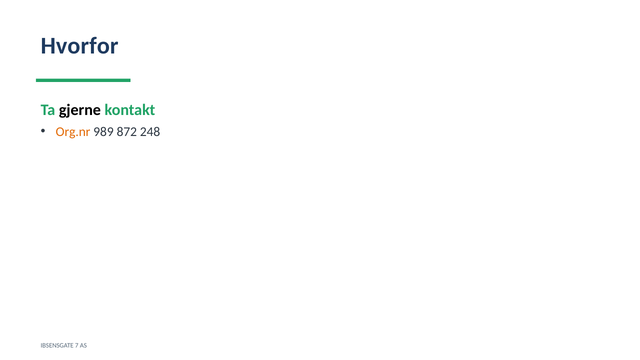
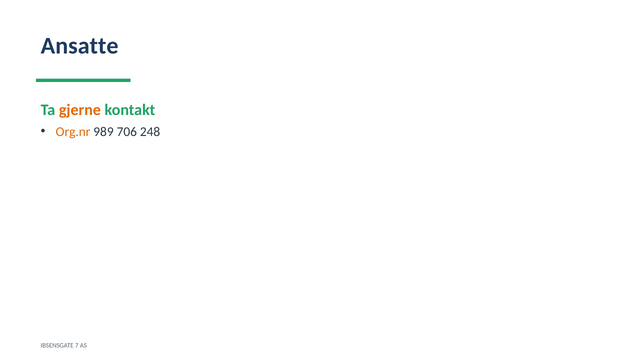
Hvorfor: Hvorfor -> Ansatte (80, 46)
gjerne colour: black -> orange (80, 110)
872: 872 -> 706 (127, 132)
